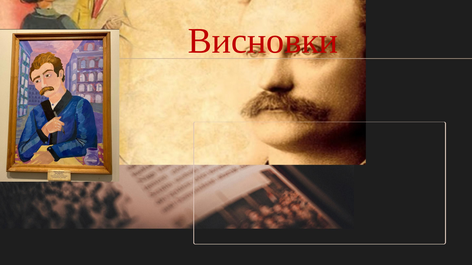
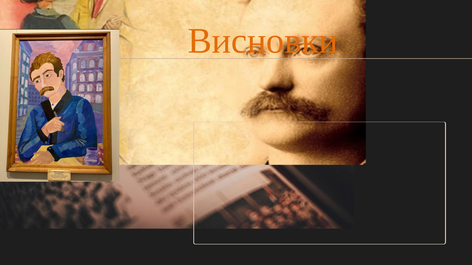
Висновки colour: red -> orange (263, 41)
